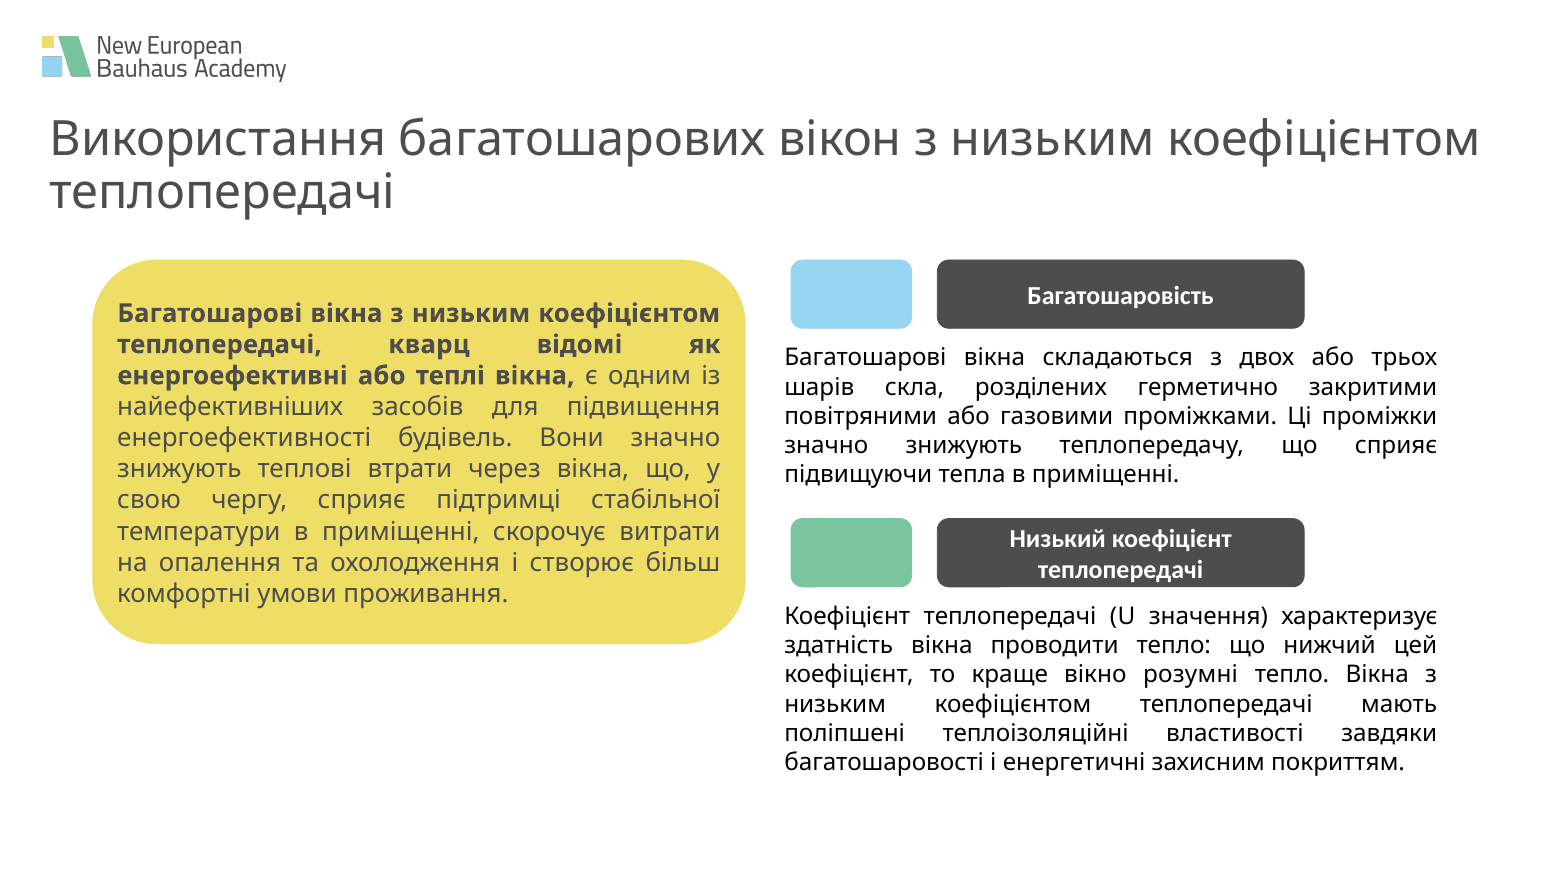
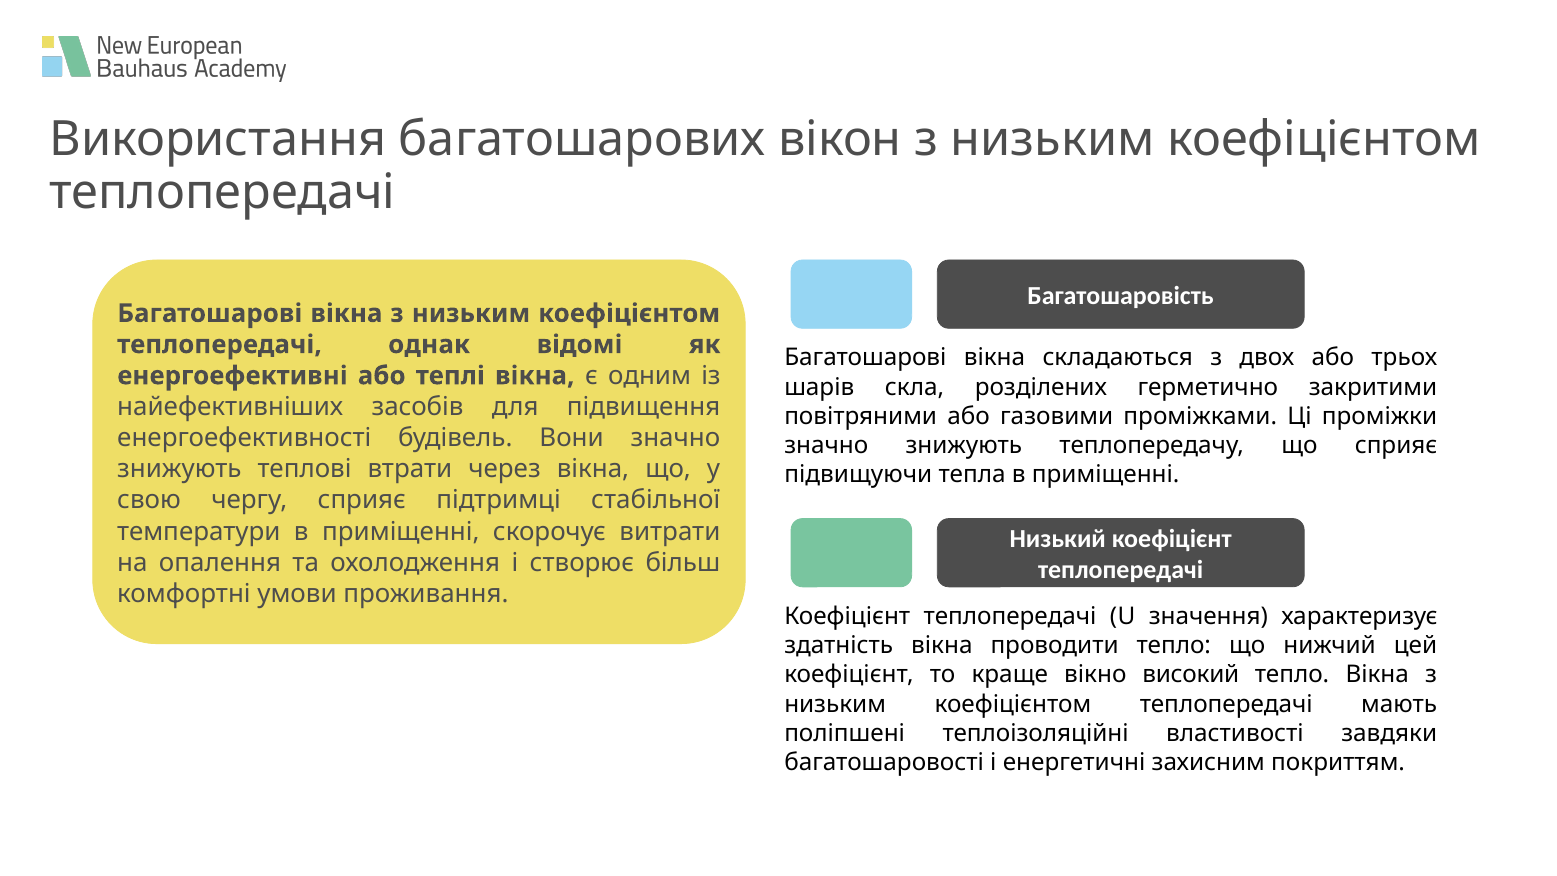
кварц: кварц -> однак (429, 344)
розумні: розумні -> високий (1191, 675)
